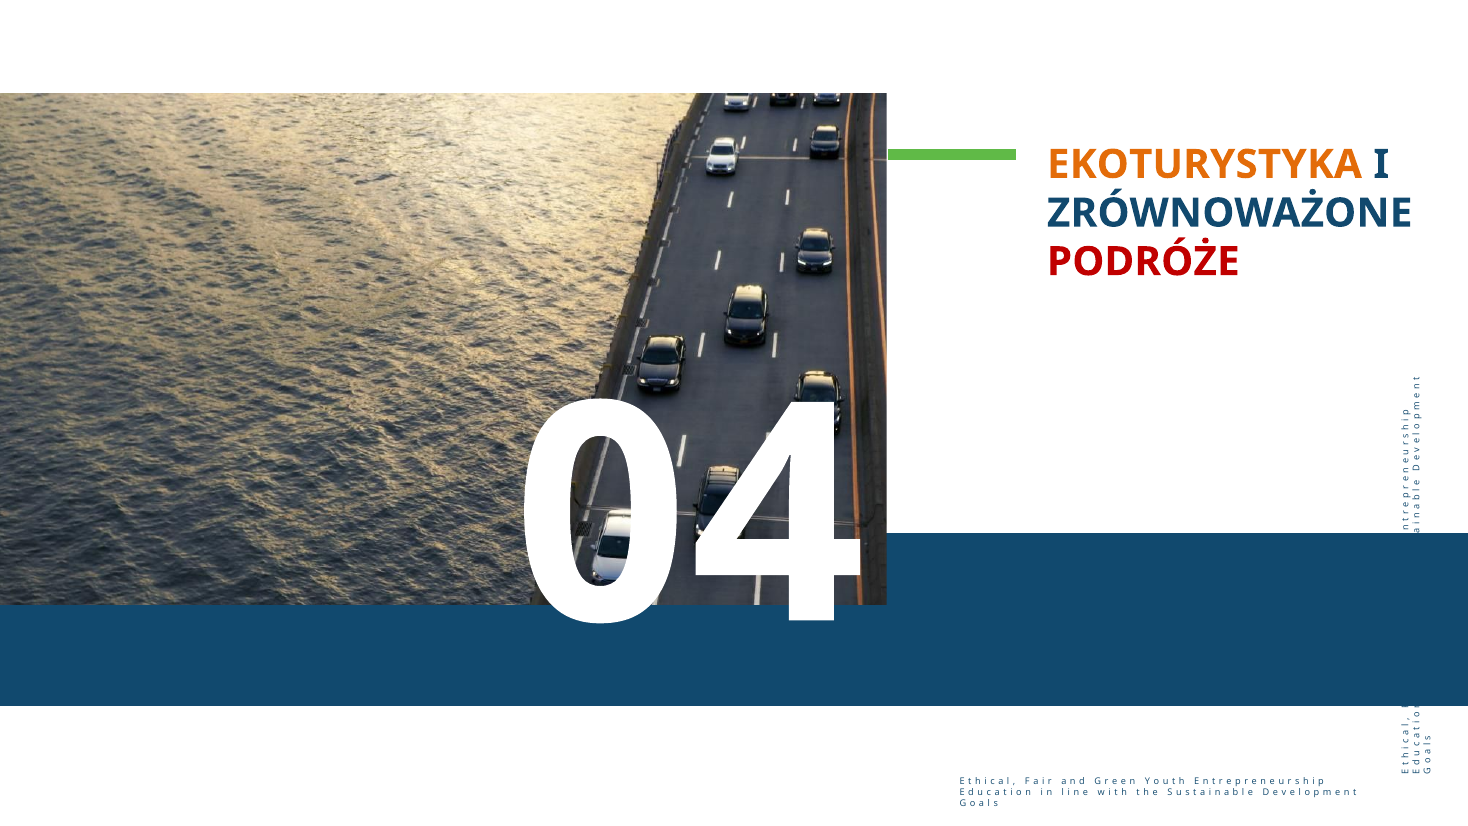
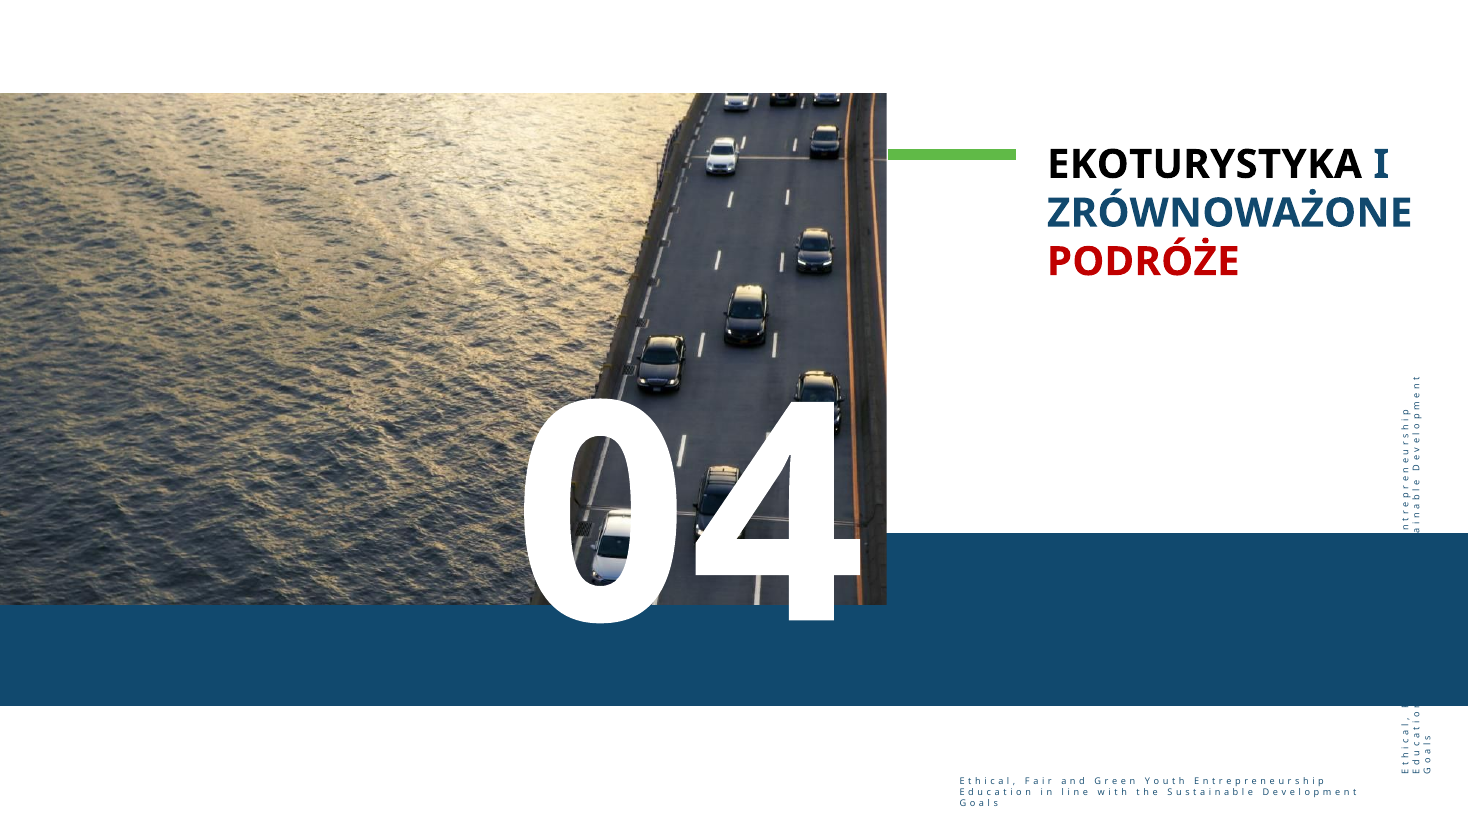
EKOTURYSTYKA colour: orange -> black (1204, 164)
